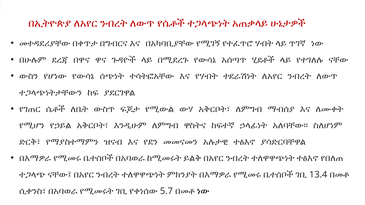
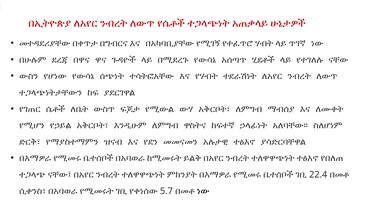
13.4: 13.4 -> 22.4 (318, 175)
